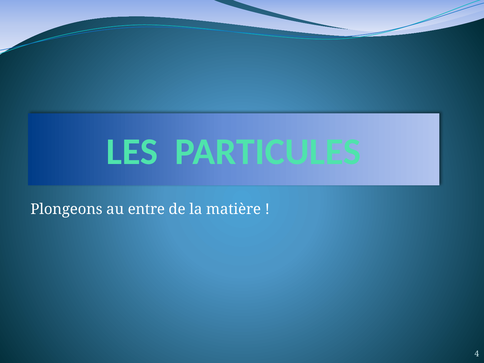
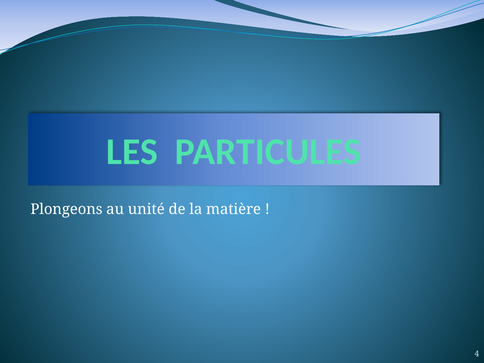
entre: entre -> unité (146, 209)
